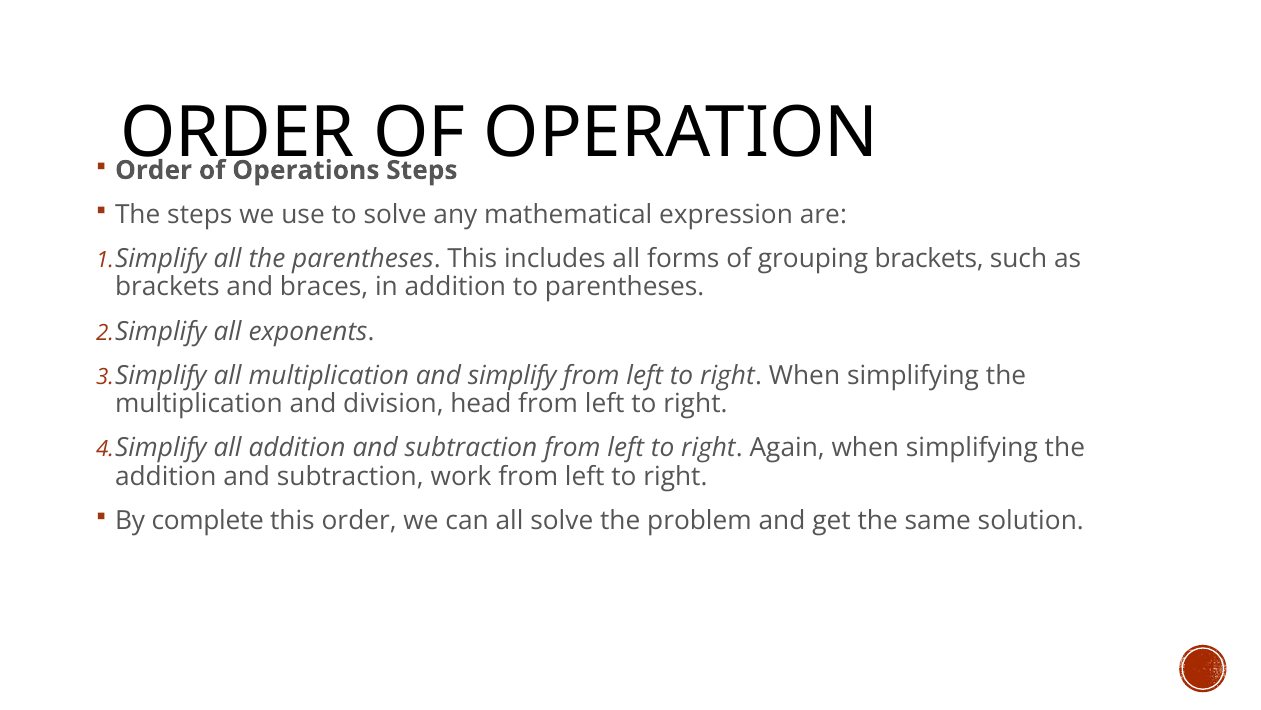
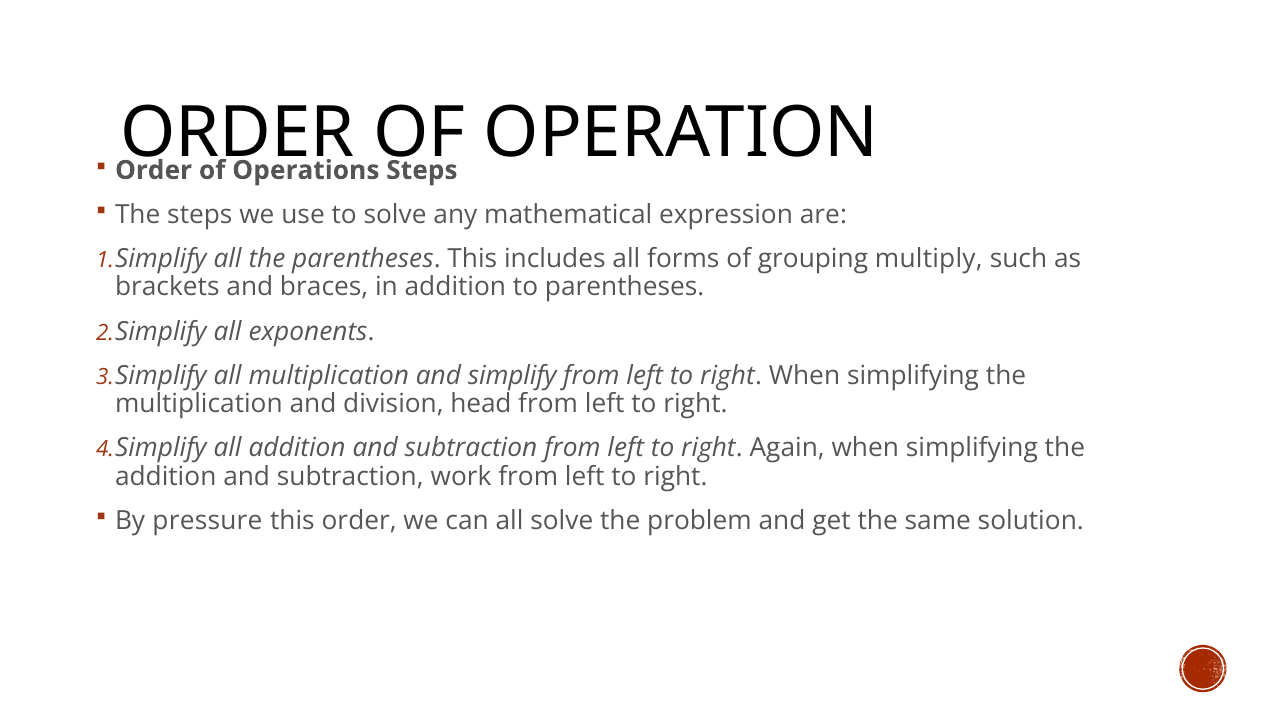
grouping brackets: brackets -> multiply (929, 258)
complete: complete -> pressure (207, 520)
